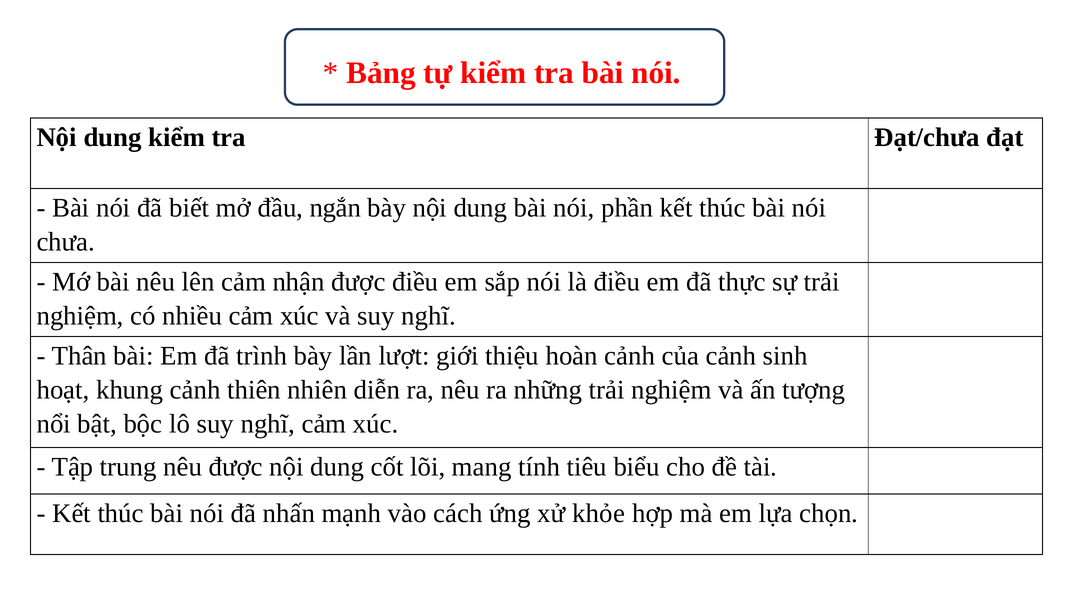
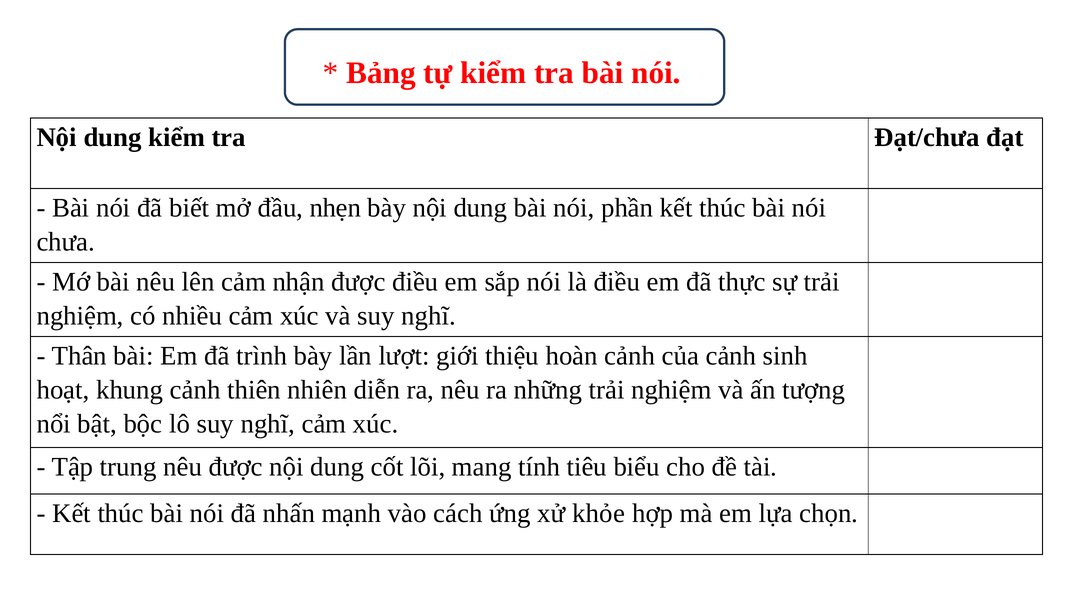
ngắn: ngắn -> nhẹn (335, 208)
